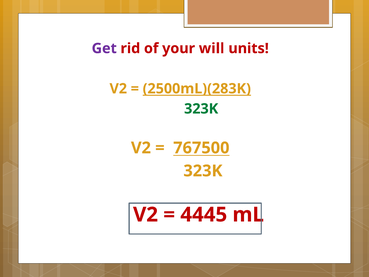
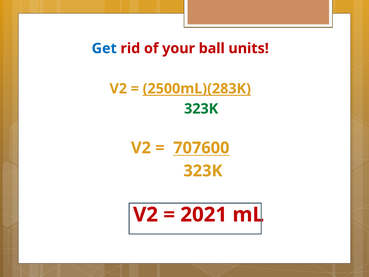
Get colour: purple -> blue (104, 48)
will: will -> ball (212, 48)
767500: 767500 -> 707600 (201, 148)
4445: 4445 -> 2021 (204, 214)
